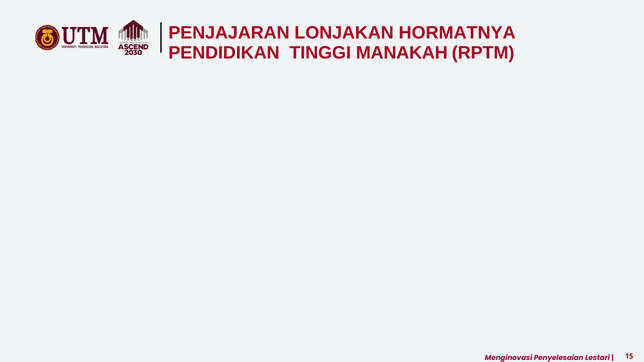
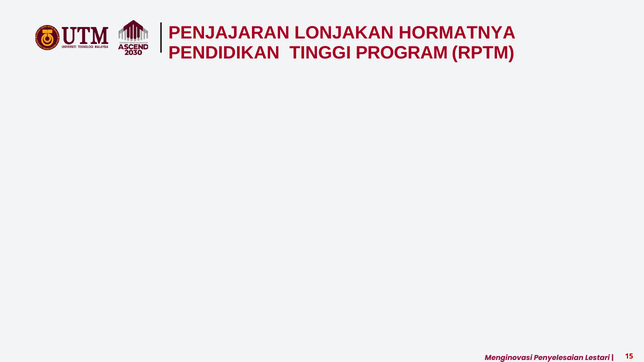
MANAKAH: MANAKAH -> PROGRAM (402, 53)
